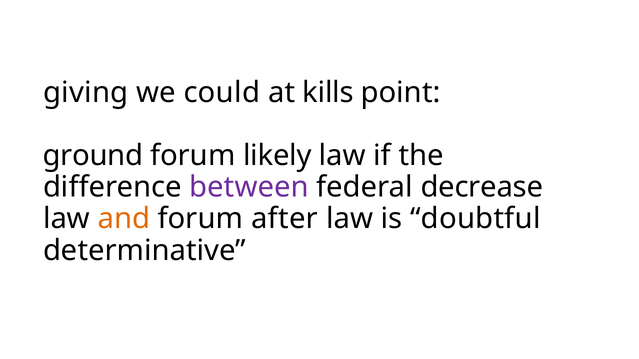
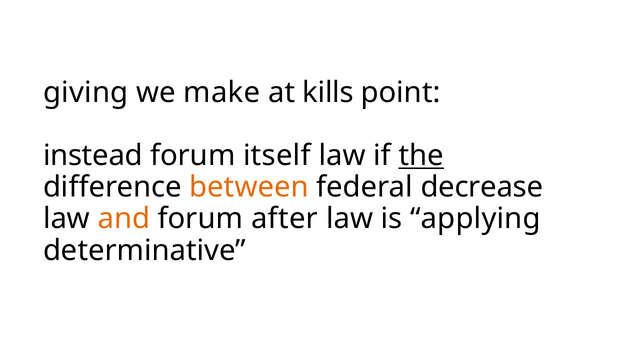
could: could -> make (222, 93)
ground: ground -> instead (93, 156)
likely: likely -> itself (277, 156)
the underline: none -> present (421, 156)
between colour: purple -> orange (249, 187)
doubtful: doubtful -> applying (475, 219)
